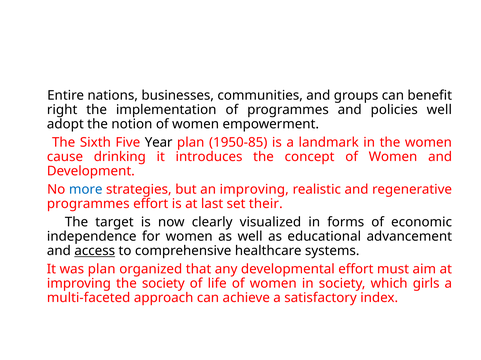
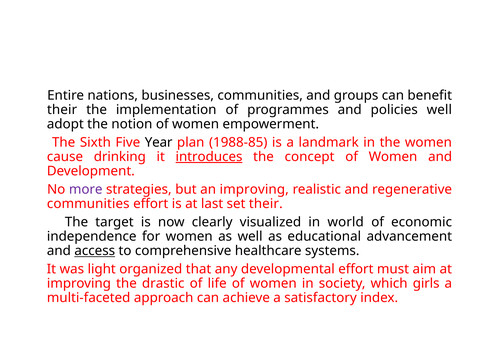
right: right -> their (62, 110)
1950-85: 1950-85 -> 1988-85 (238, 143)
introduces underline: none -> present (209, 157)
more colour: blue -> purple (86, 190)
programmes: programmes -> communities (88, 204)
forms: forms -> world (346, 223)
was plan: plan -> light (102, 270)
the society: society -> drastic (163, 284)
